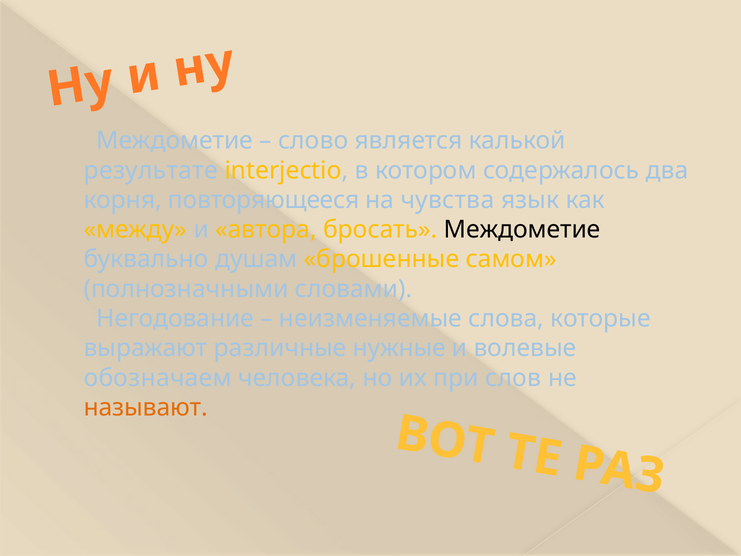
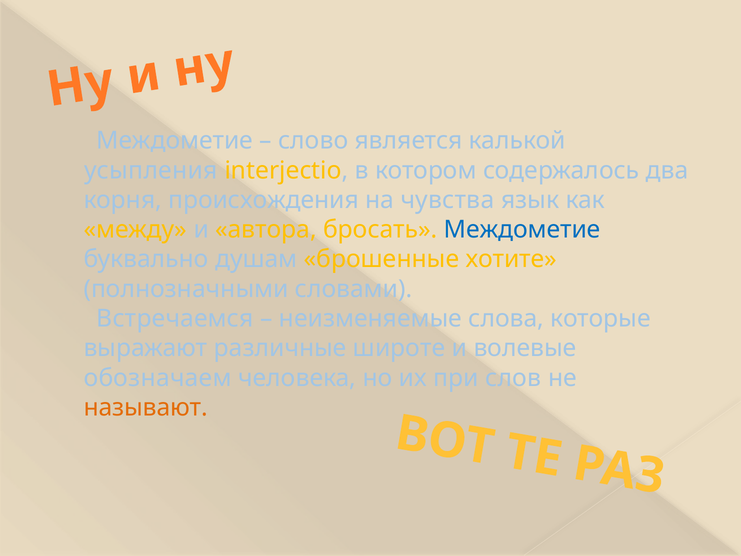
результате: результате -> усыпления (151, 170)
повторяющееся: повторяющееся -> происхождения (264, 200)
Междометие colour: black -> blue (522, 230)
самом: самом -> хотите (511, 259)
Негодование: Негодование -> Встречаемся (175, 318)
нужные: нужные -> широте (399, 348)
